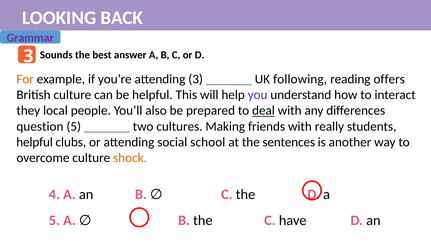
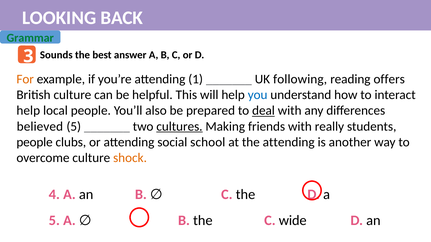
Grammar colour: purple -> green (30, 38)
attending 3: 3 -> 1 (196, 79)
you colour: purple -> blue (258, 95)
they: they -> help (28, 111)
question: question -> believed (40, 127)
cultures underline: none -> present (179, 127)
helpful: helpful -> people (35, 142)
the sentences: sentences -> attending (289, 142)
have: have -> wide (293, 221)
